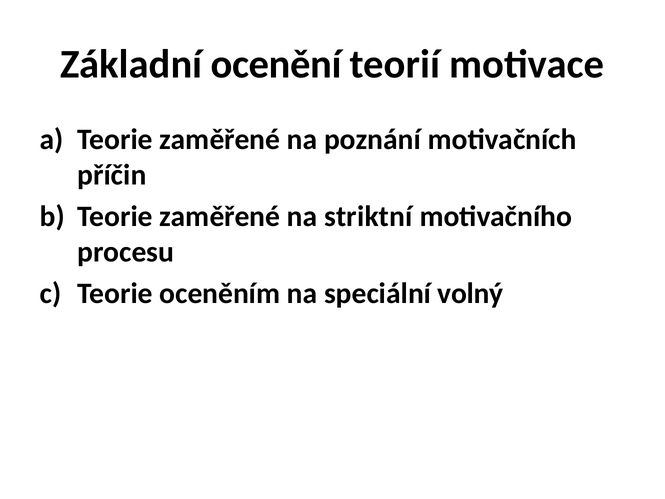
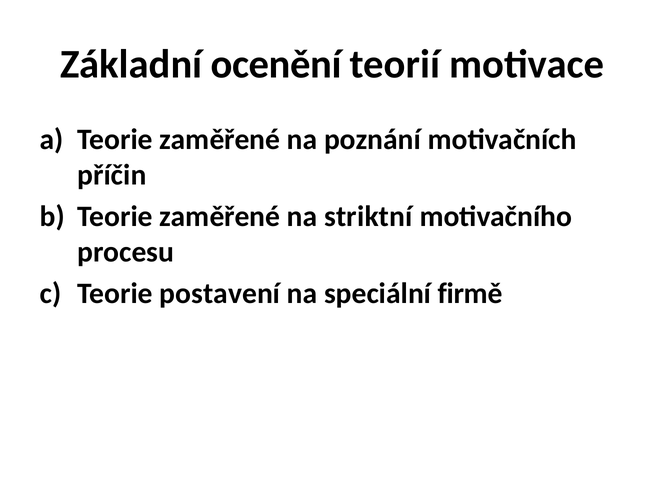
oceněním: oceněním -> postavení (220, 293)
volný: volný -> firmě (470, 293)
